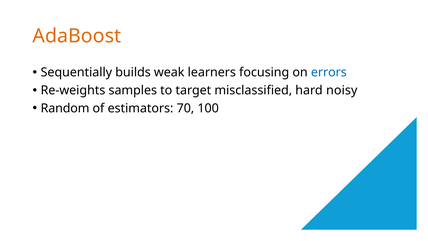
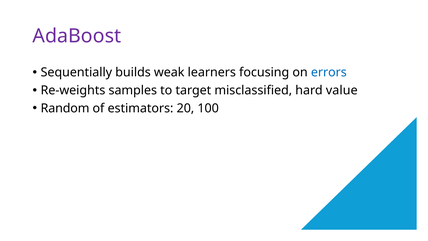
AdaBoost colour: orange -> purple (77, 36)
noisy: noisy -> value (342, 90)
70: 70 -> 20 (185, 108)
